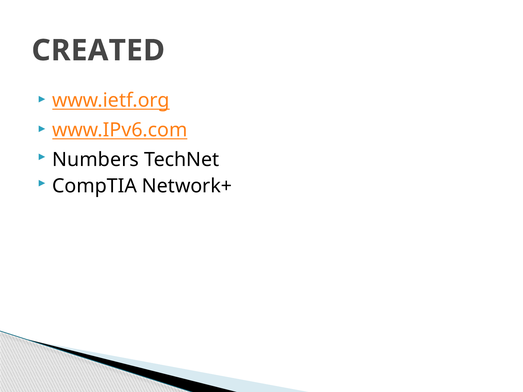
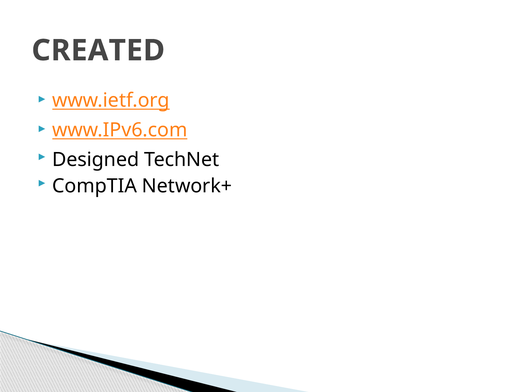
Numbers: Numbers -> Designed (96, 160)
